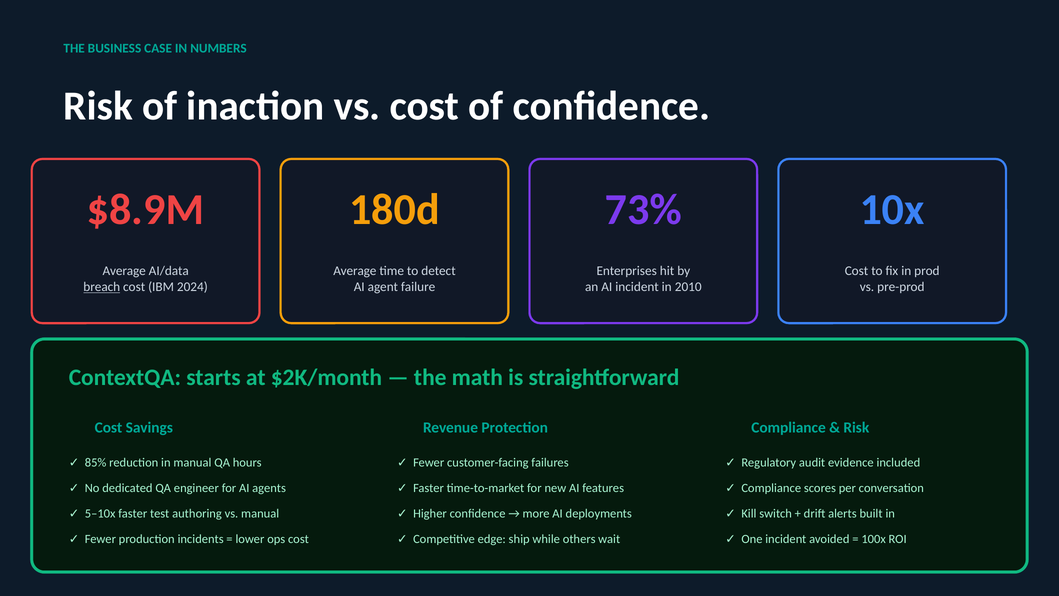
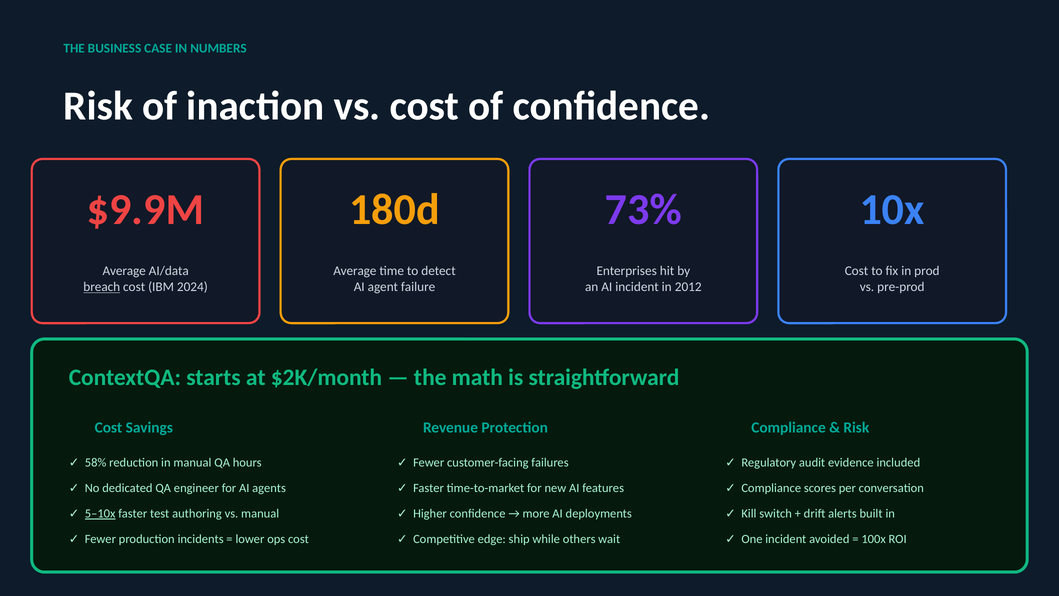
$8.9M: $8.9M -> $9.9M (145, 210)
2010: 2010 -> 2012 (688, 287)
85%: 85% -> 58% (96, 463)
5–10x underline: none -> present (100, 513)
